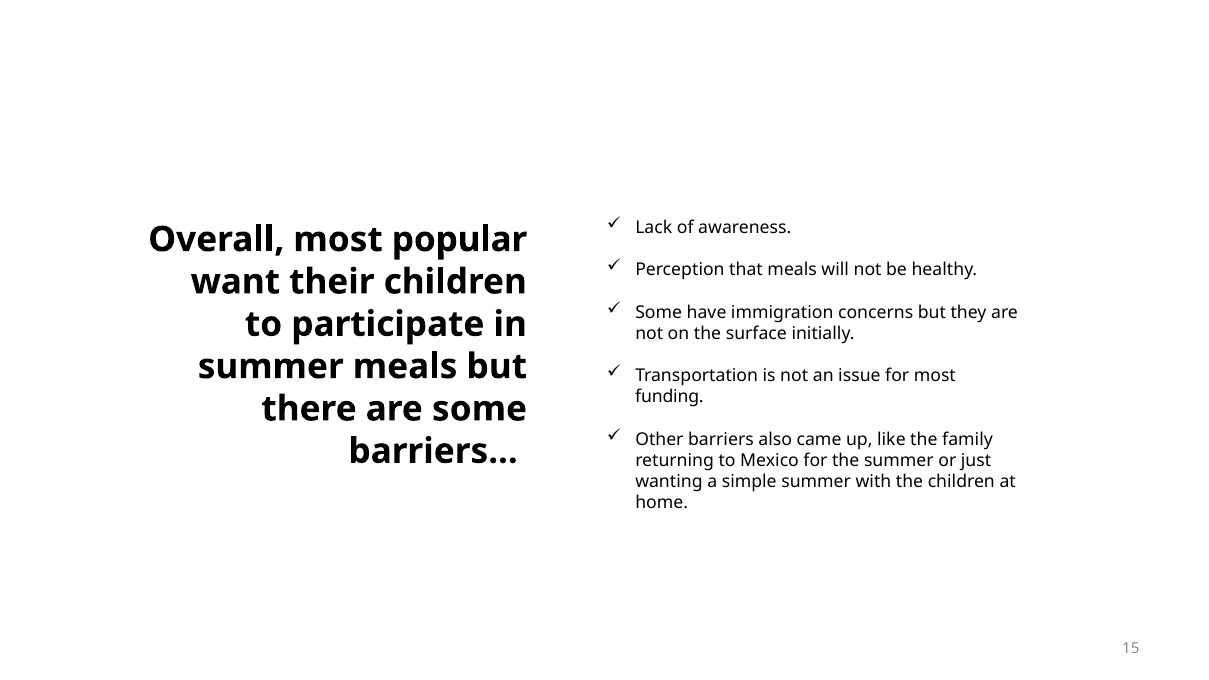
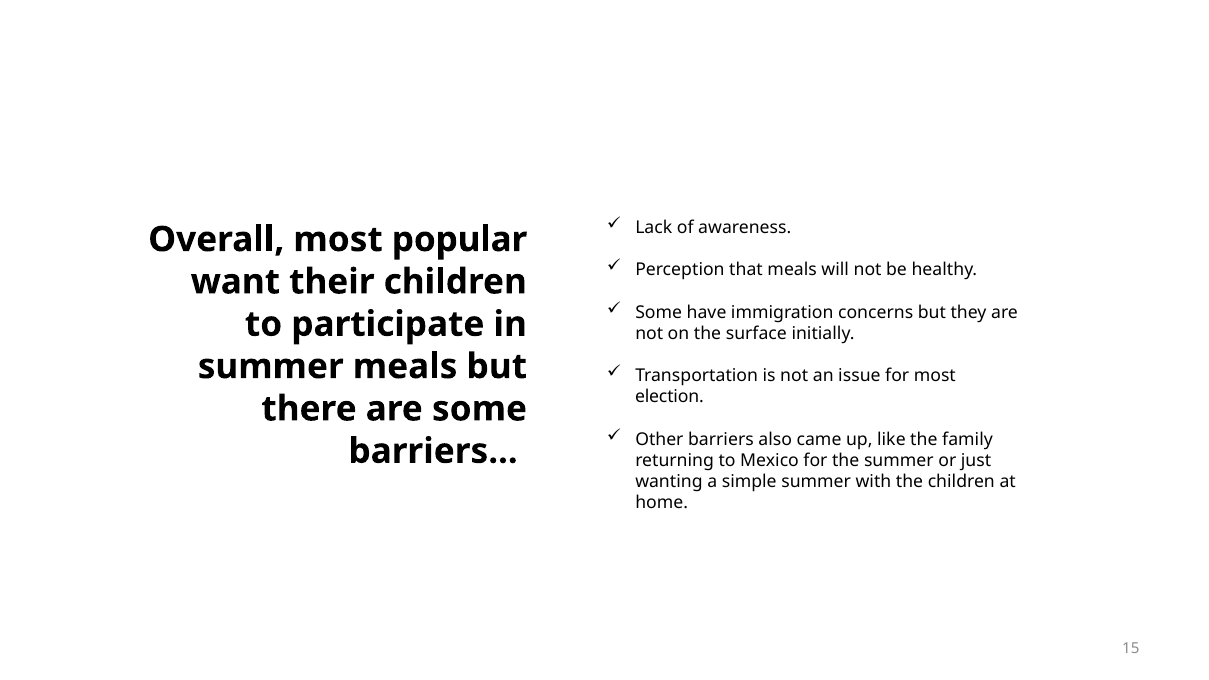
funding: funding -> election (669, 397)
